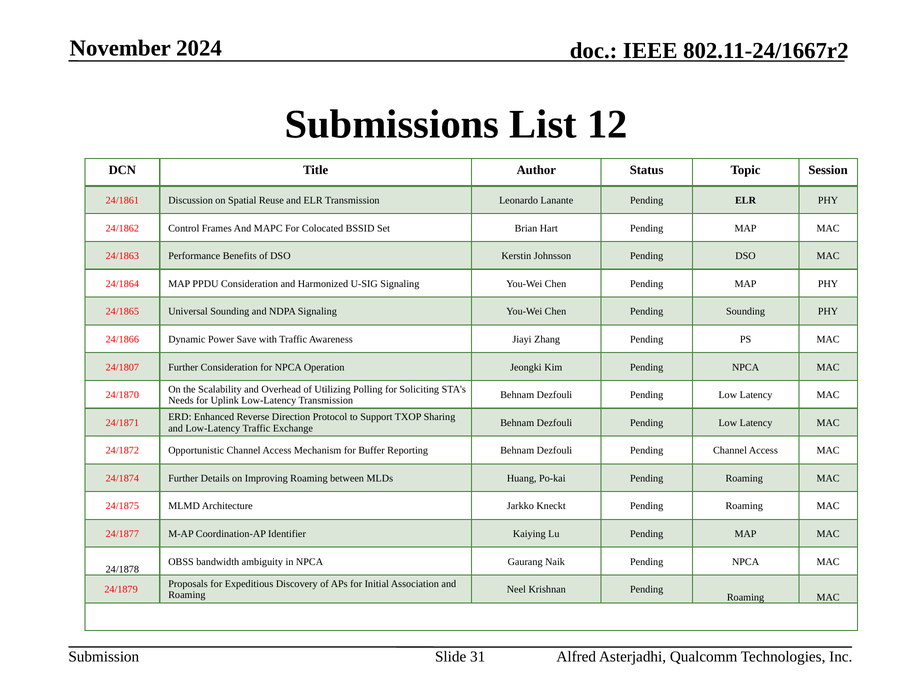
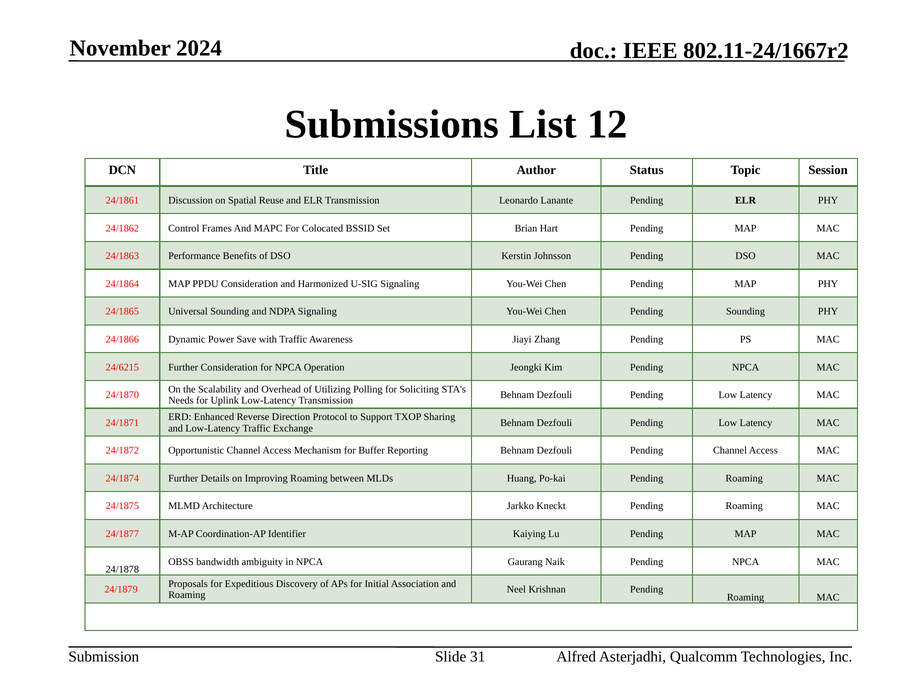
24/1807: 24/1807 -> 24/6215 (122, 367)
